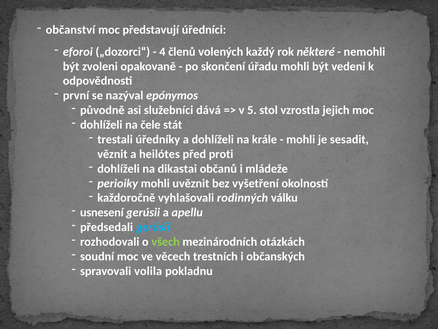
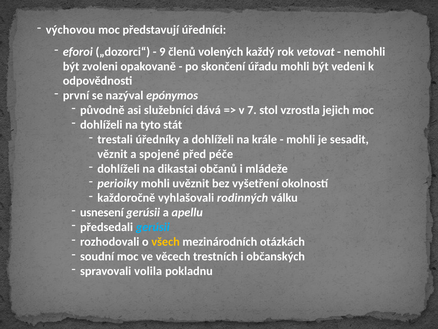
občanství: občanství -> výchovou (70, 30)
4: 4 -> 9 (162, 52)
některé: některé -> vetovat (316, 52)
5: 5 -> 7 (252, 110)
čele: čele -> tyto (151, 125)
heilótes: heilótes -> spojené (159, 154)
proti: proti -> péče (221, 154)
všech colour: light green -> yellow (166, 241)
